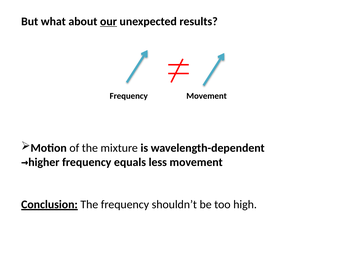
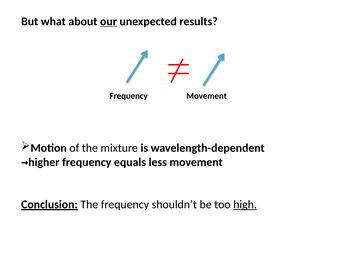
high underline: none -> present (245, 205)
